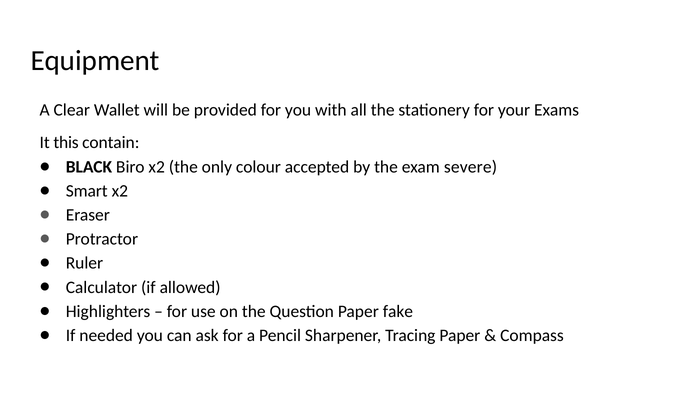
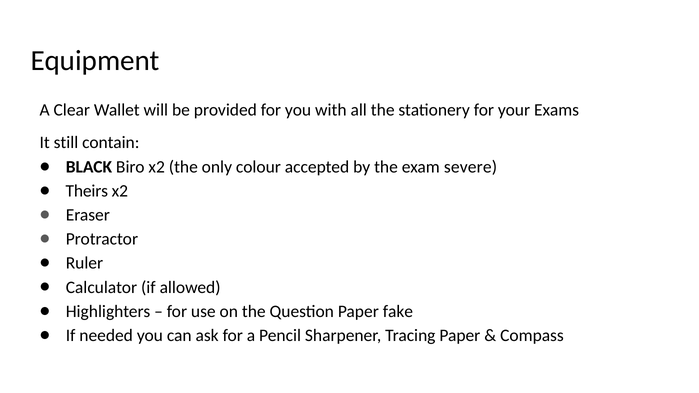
this: this -> still (66, 143)
Smart: Smart -> Theirs (87, 191)
